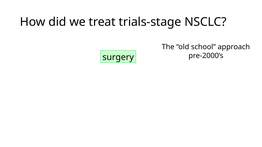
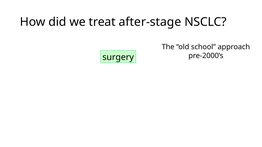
trials-stage: trials-stage -> after-stage (150, 22)
